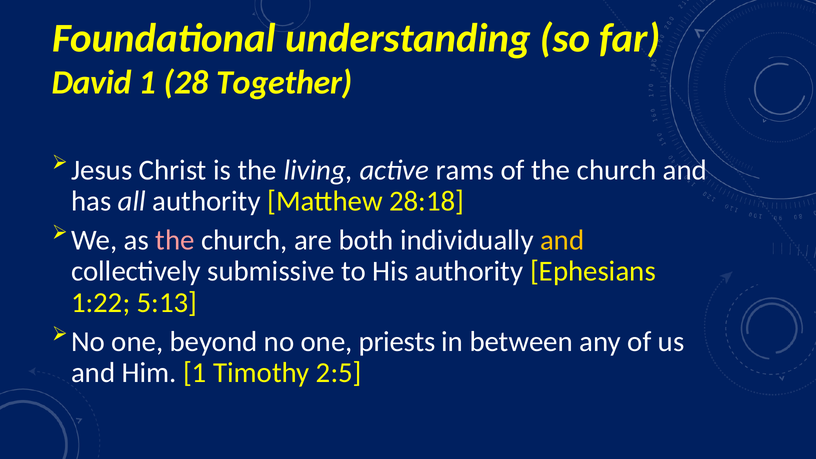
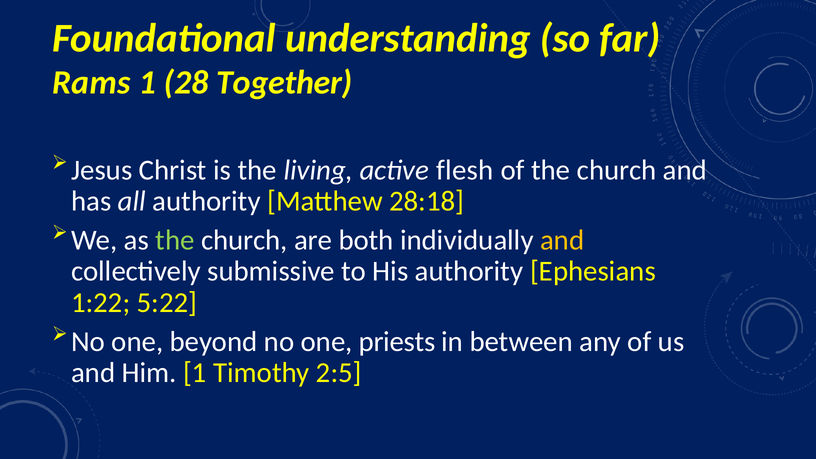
David: David -> Rams (91, 83)
rams: rams -> flesh (465, 170)
the colour: pink -> light green (175, 240)
5:13: 5:13 -> 5:22 (167, 303)
